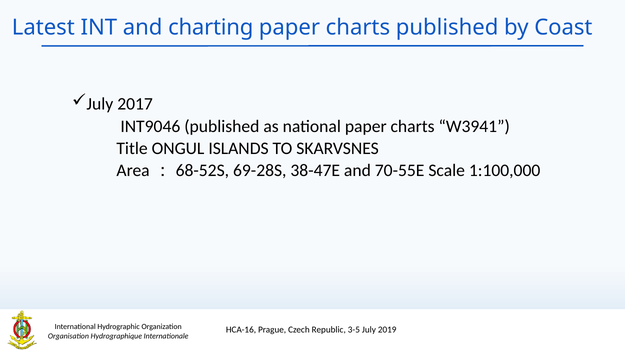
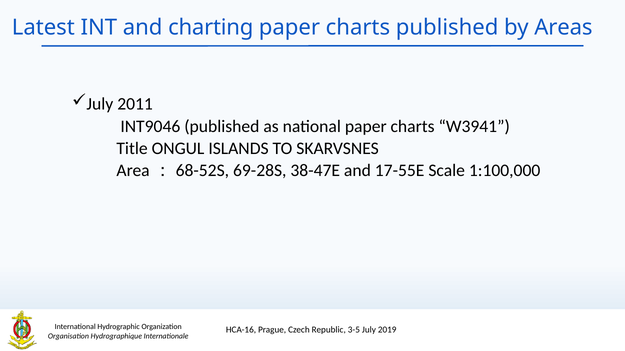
Coast: Coast -> Areas (563, 27)
2017: 2017 -> 2011 (135, 104)
70-55E: 70-55E -> 17-55E (400, 171)
